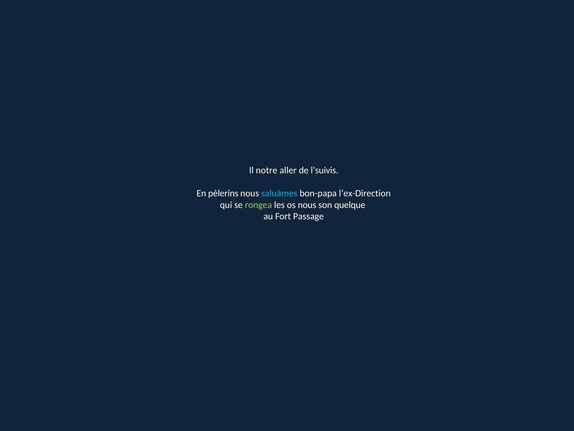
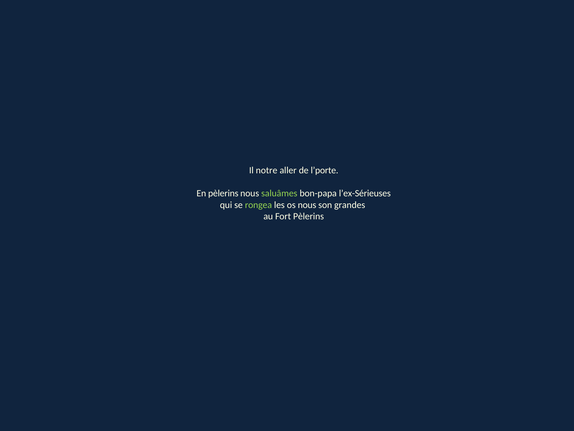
l’suivis: l’suivis -> l’porte (325, 170)
saluâmes colour: light blue -> light green (279, 193)
l’ex-Direction: l’ex-Direction -> l’ex-Sérieuses (365, 193)
quelque: quelque -> grandes (350, 205)
Fort Passage: Passage -> Pèlerins (309, 216)
